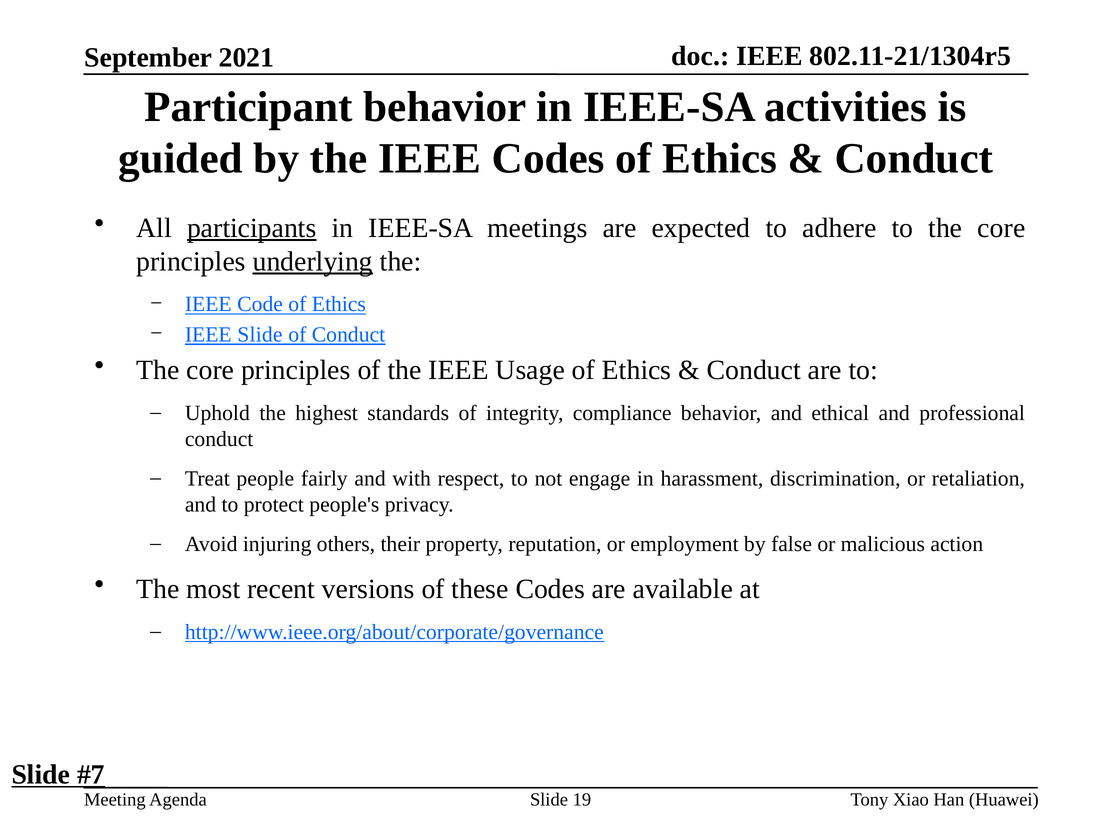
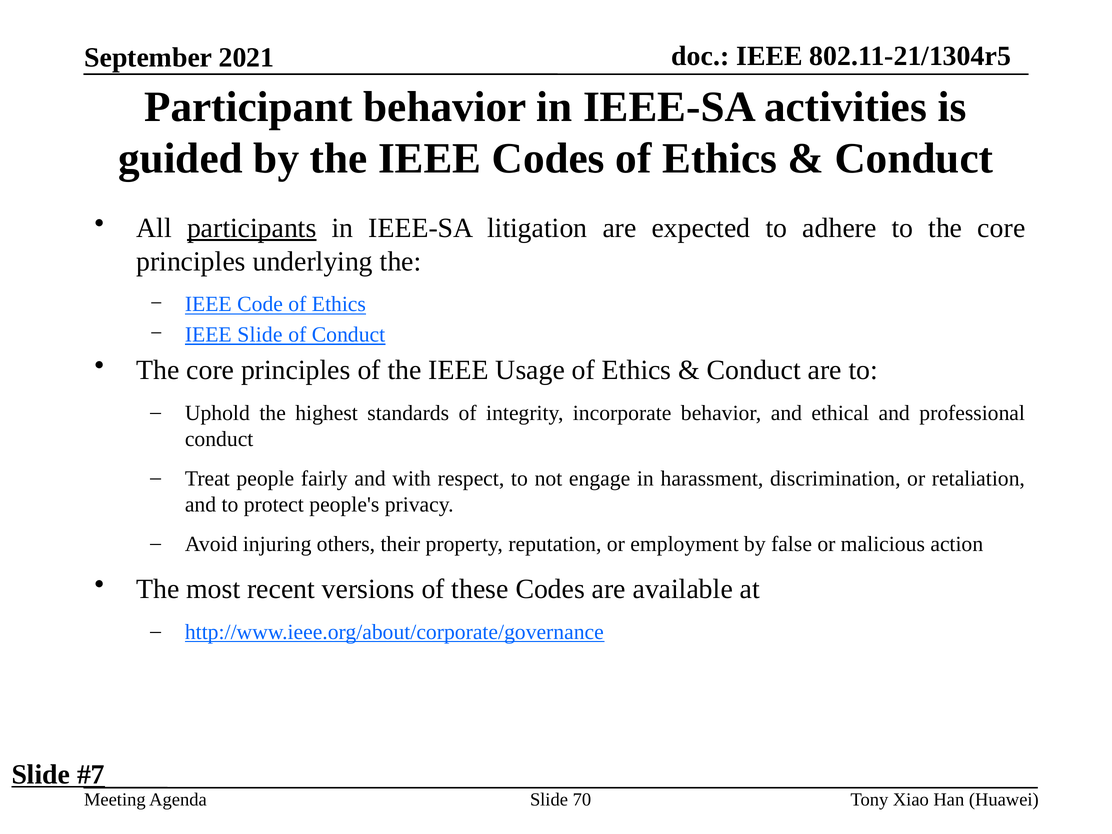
meetings: meetings -> litigation (537, 228)
underlying underline: present -> none (313, 261)
compliance: compliance -> incorporate (622, 413)
19: 19 -> 70 (582, 800)
